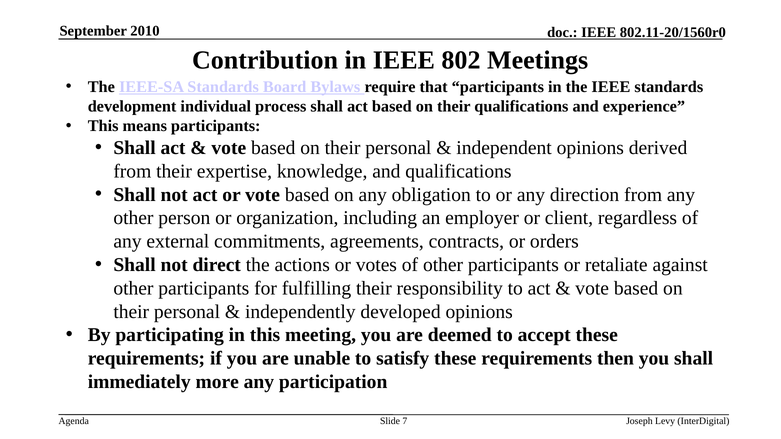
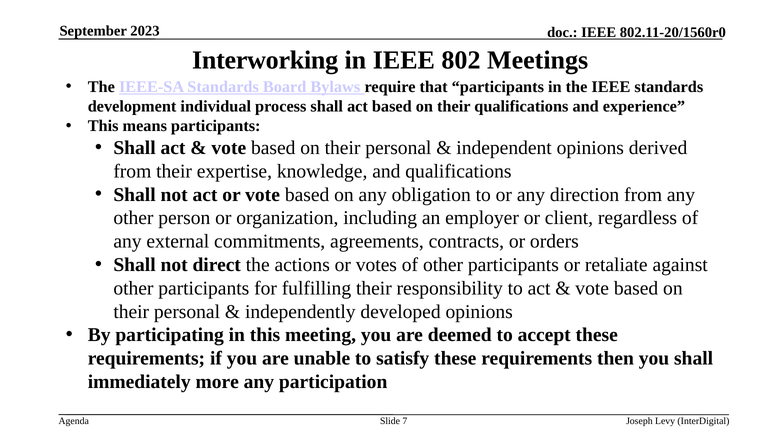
2010: 2010 -> 2023 (145, 31)
Contribution: Contribution -> Interworking (265, 60)
